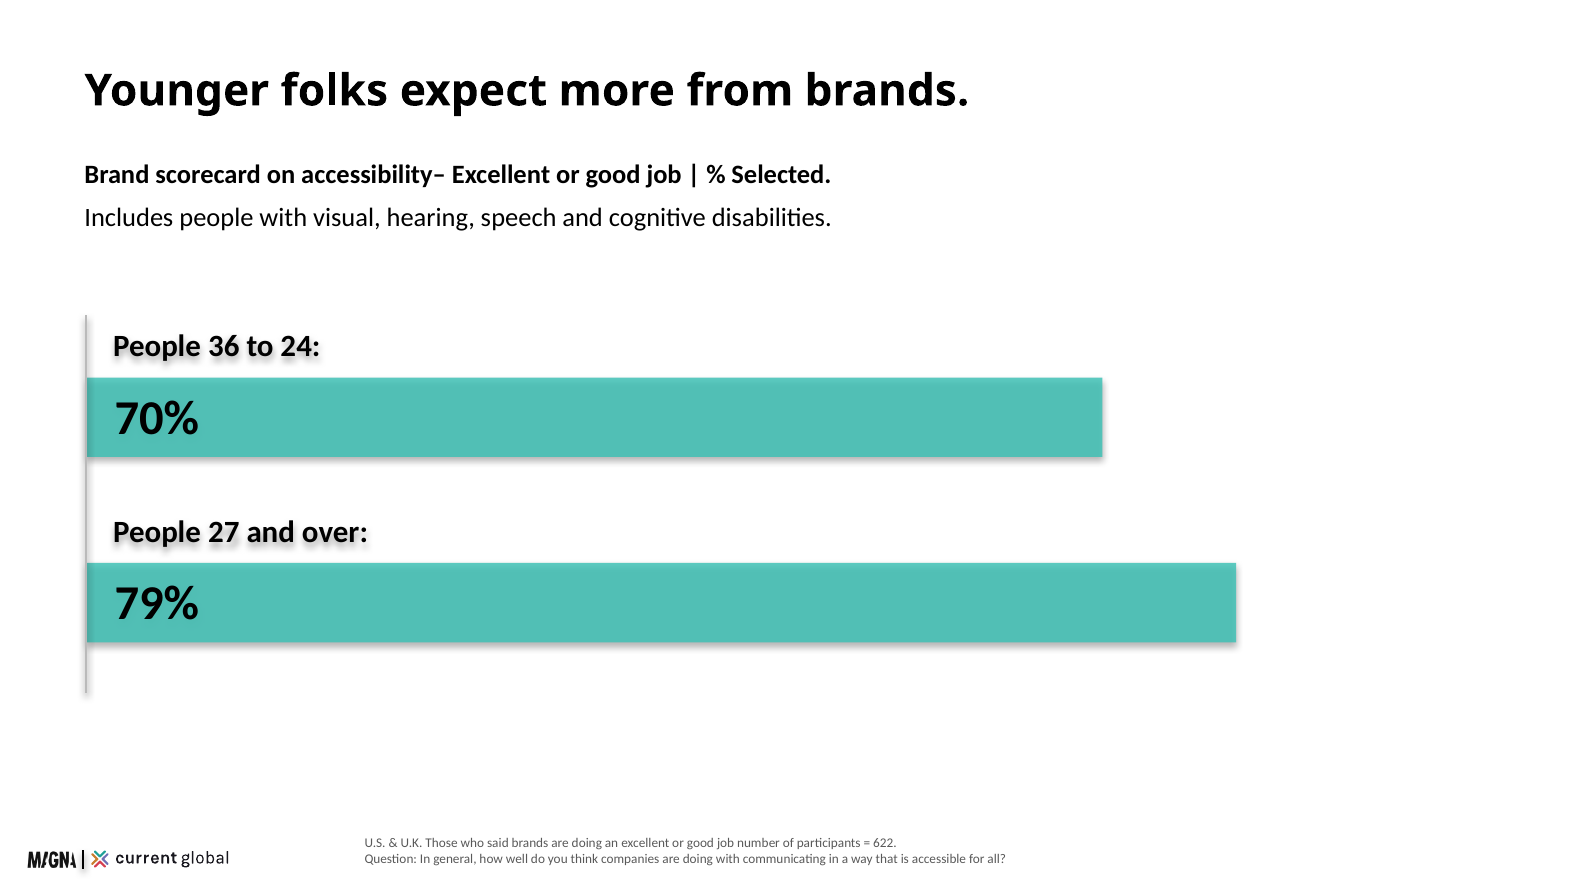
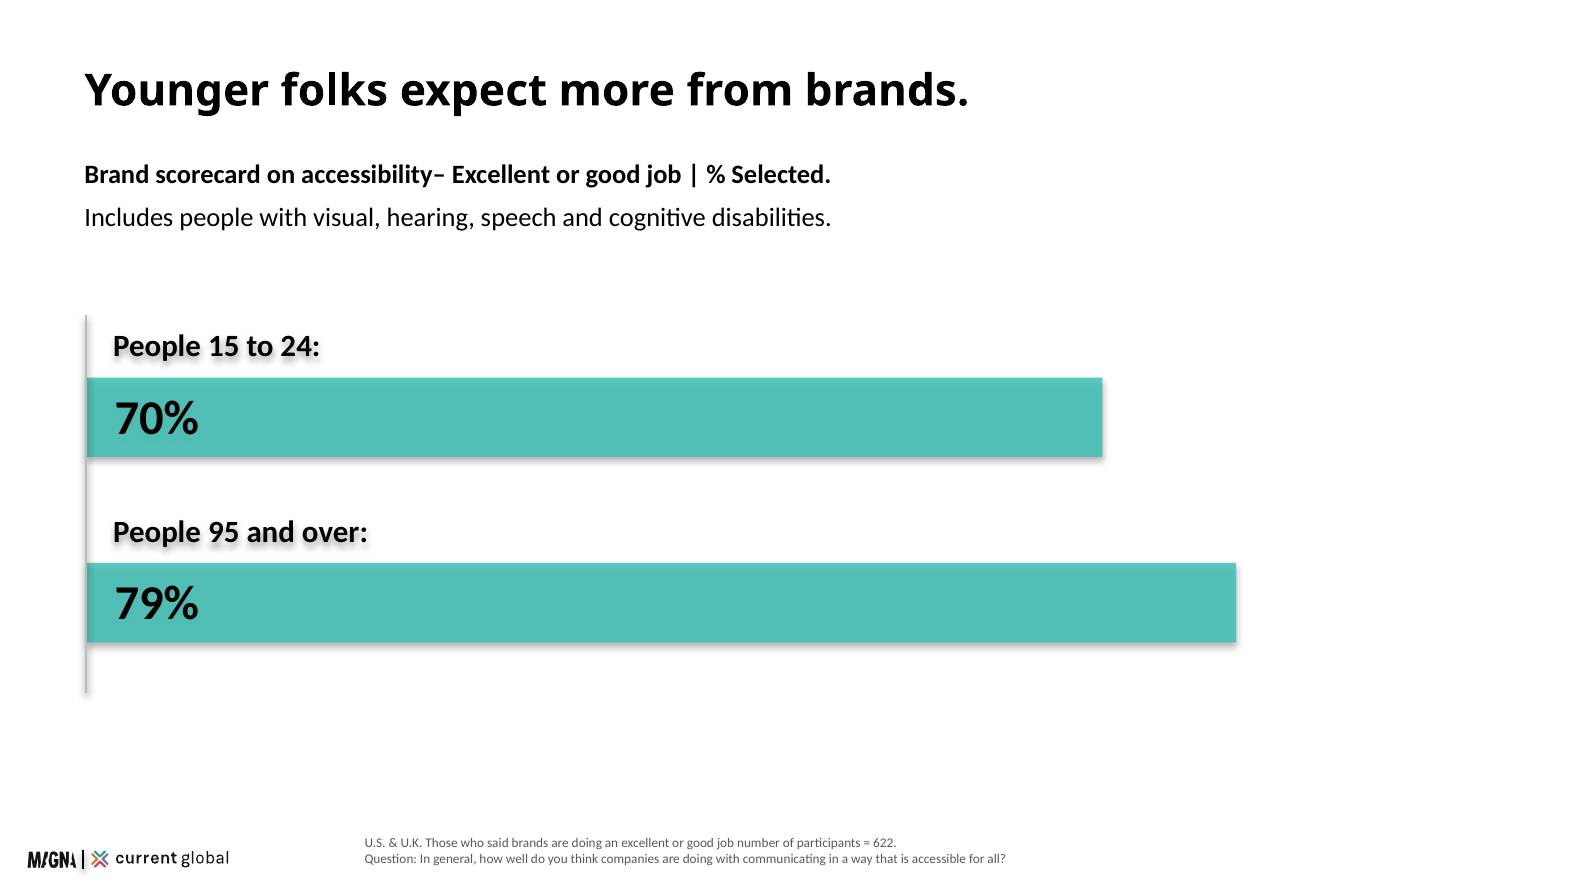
36: 36 -> 15 (224, 346)
27: 27 -> 95 (224, 533)
